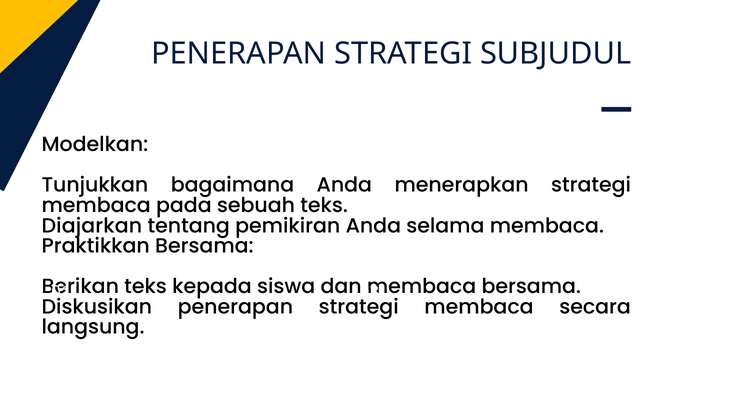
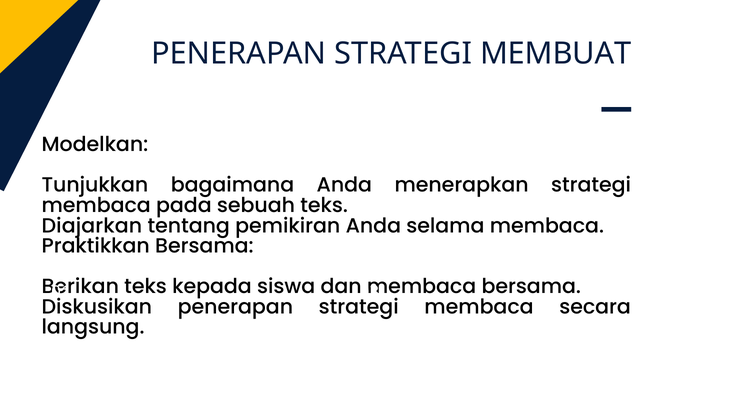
SUBJUDUL: SUBJUDUL -> MEMBUAT (556, 54)
